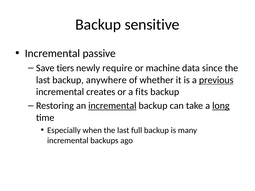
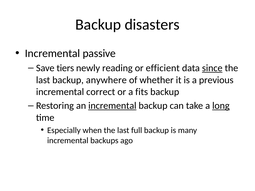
sensitive: sensitive -> disasters (152, 25)
require: require -> reading (117, 68)
machine: machine -> efficient (163, 68)
since underline: none -> present (212, 68)
previous underline: present -> none (216, 80)
creates: creates -> correct (101, 92)
